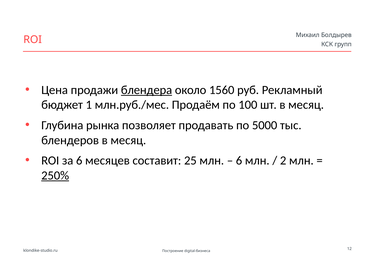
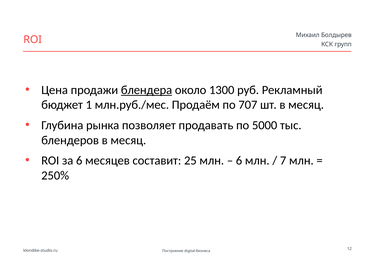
1560: 1560 -> 1300 (222, 90)
100: 100 -> 707 (248, 105)
2: 2 -> 7 (283, 161)
250% underline: present -> none (55, 176)
